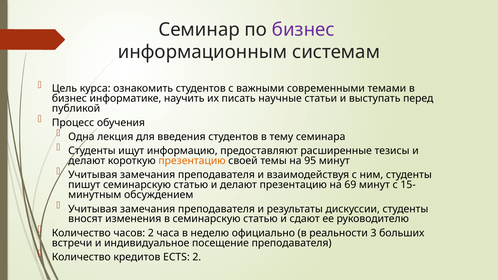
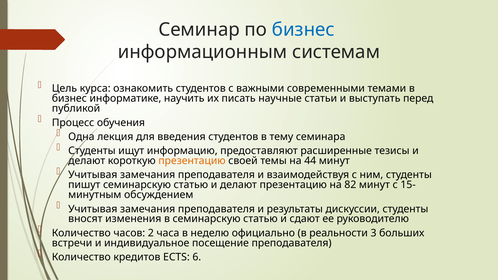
бизнес colour: purple -> blue (303, 30)
95: 95 -> 44 (310, 161)
69: 69 -> 82 (350, 185)
ECTS 2: 2 -> 6 (197, 257)
